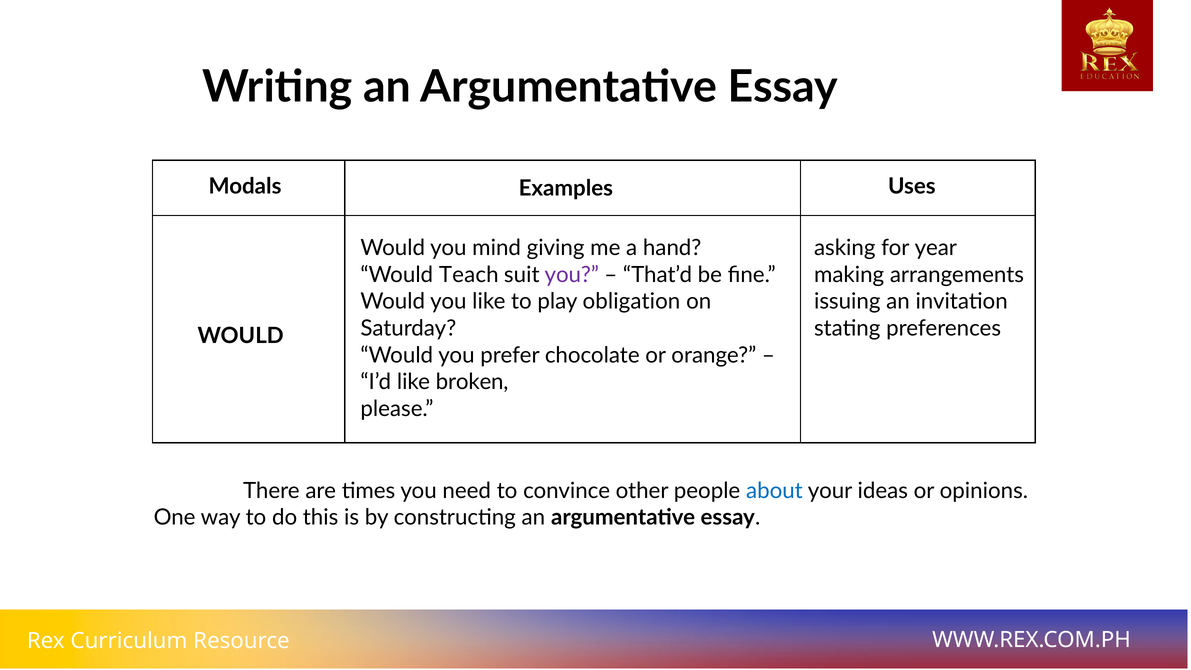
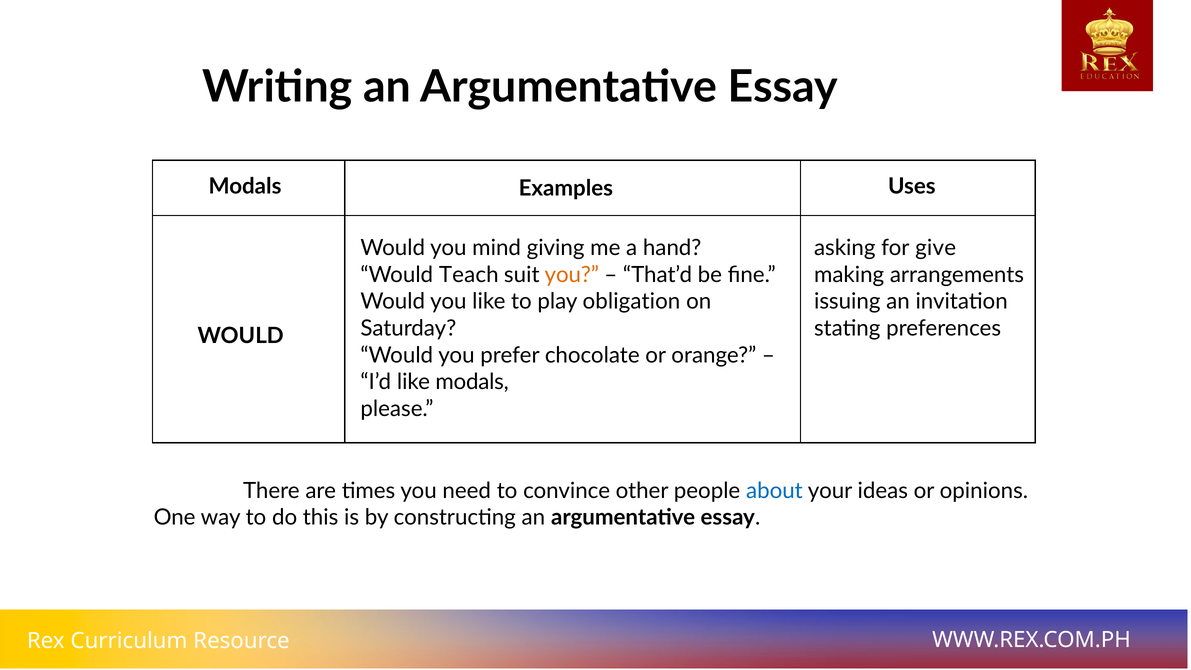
year: year -> give (936, 248)
you colour: purple -> orange (572, 275)
like broken: broken -> modals (472, 382)
